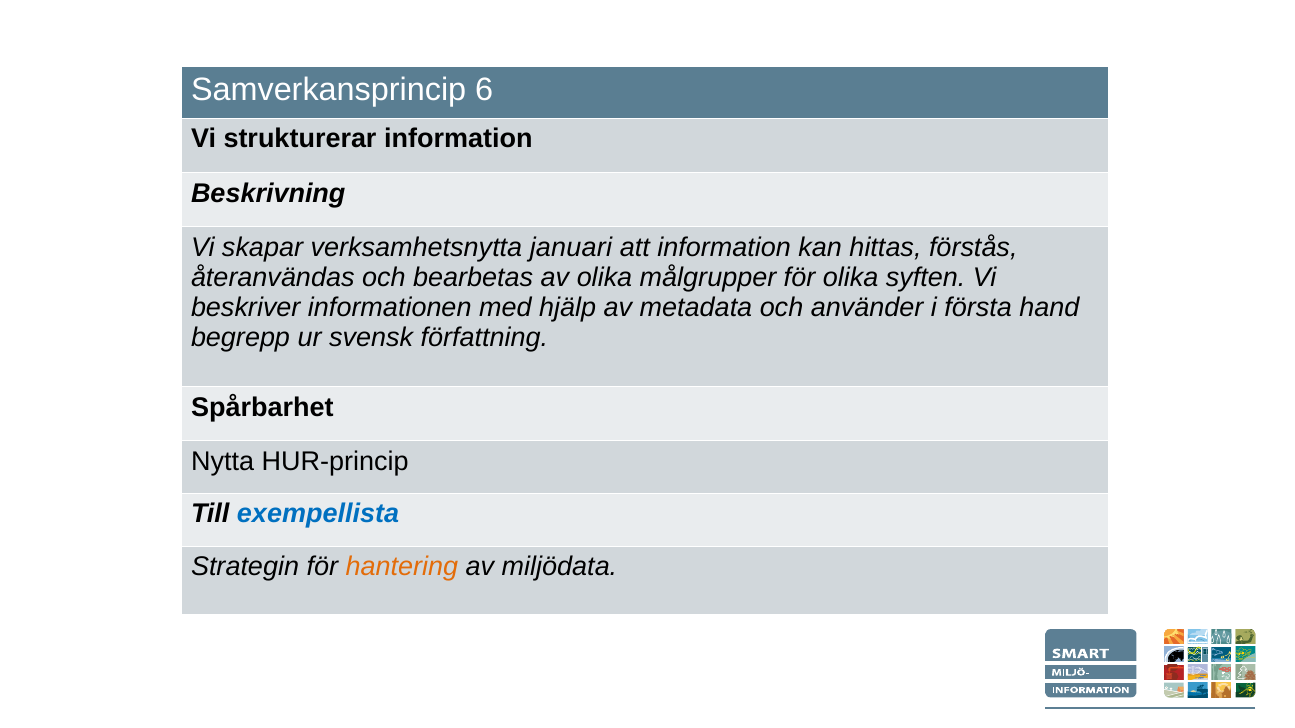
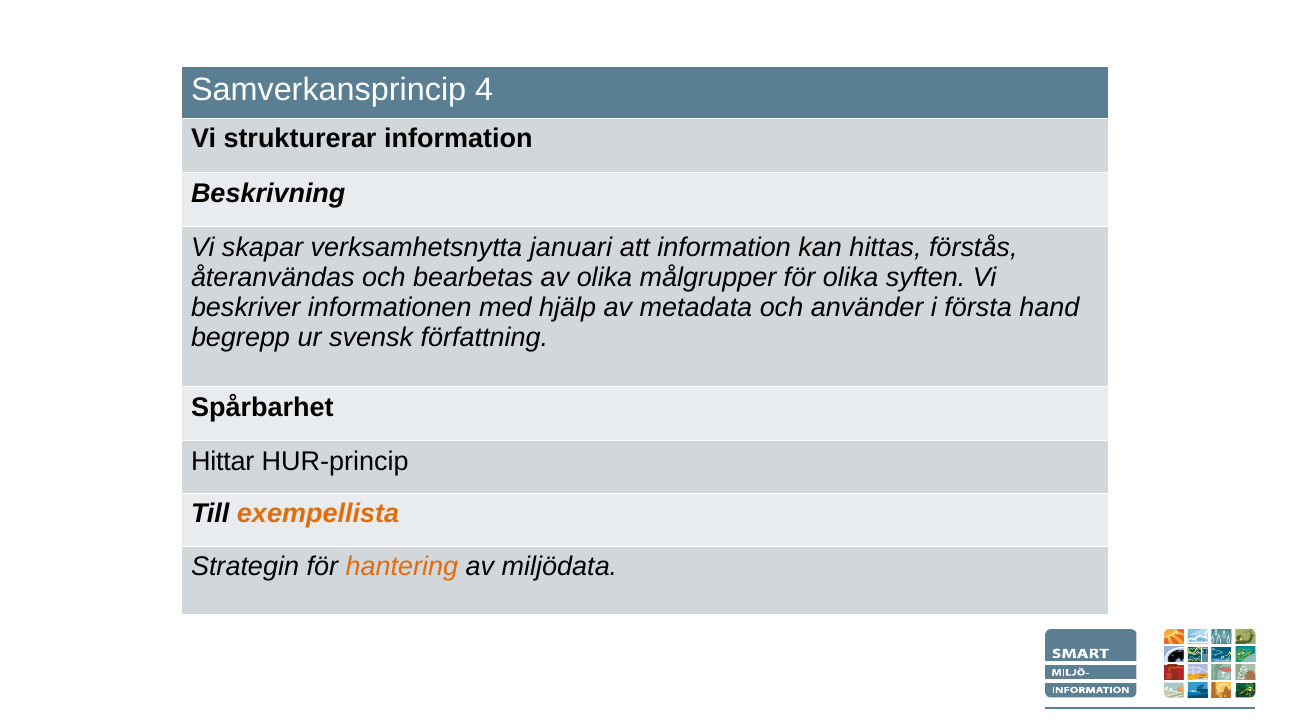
6: 6 -> 4 (484, 90)
Nytta: Nytta -> Hittar (223, 462)
exempellista colour: blue -> orange (318, 514)
